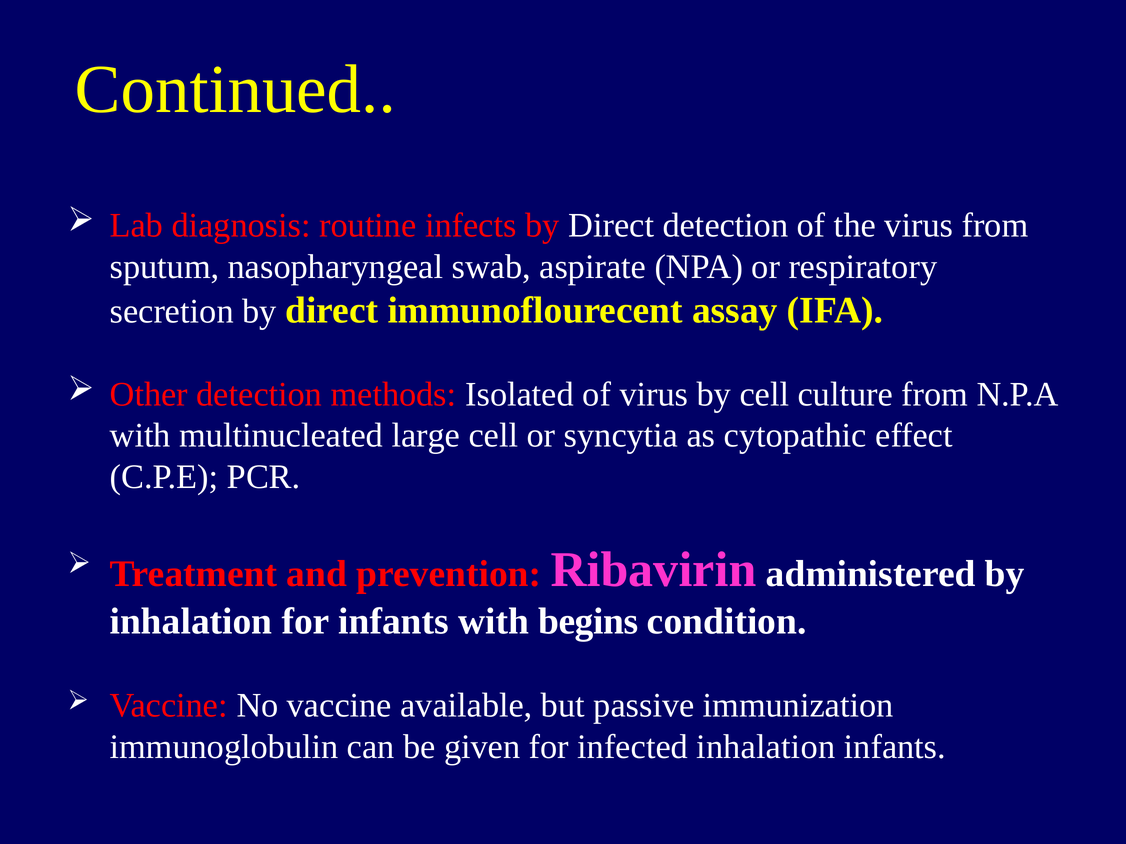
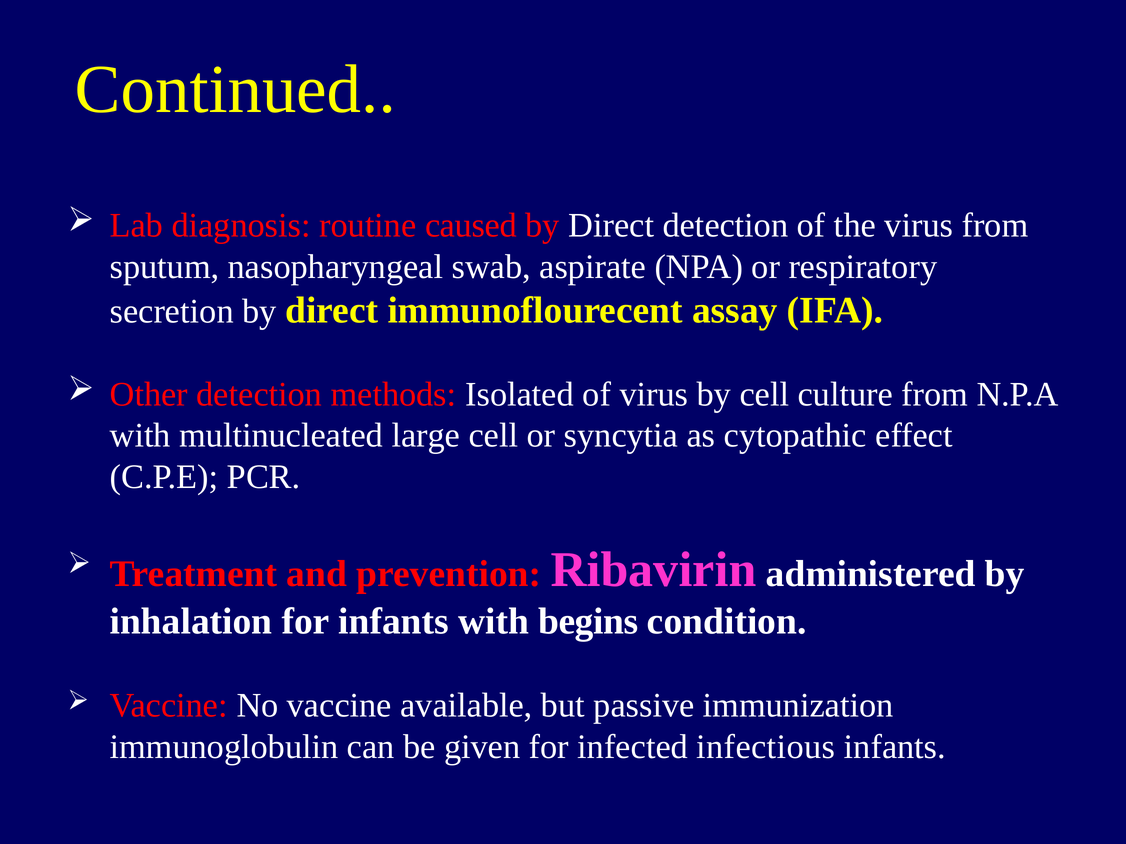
infects: infects -> caused (471, 226)
infected inhalation: inhalation -> infectious (766, 747)
